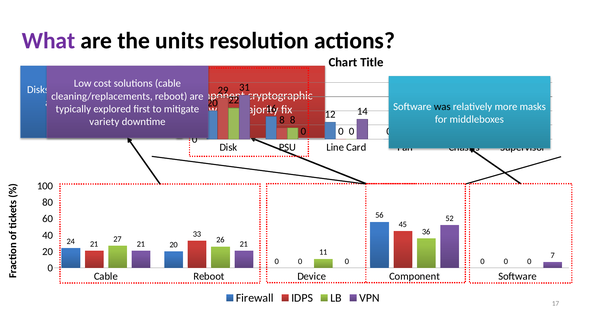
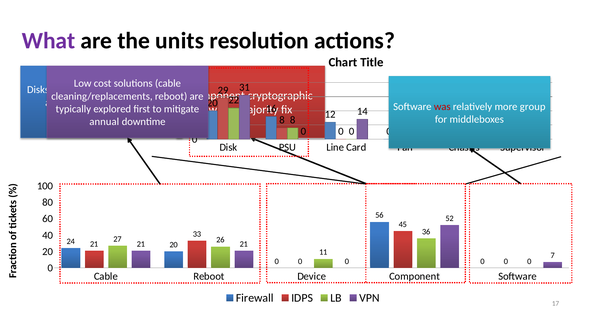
was colour: black -> red (442, 106)
masks: masks -> group (533, 106)
variety: variety -> annual (104, 121)
